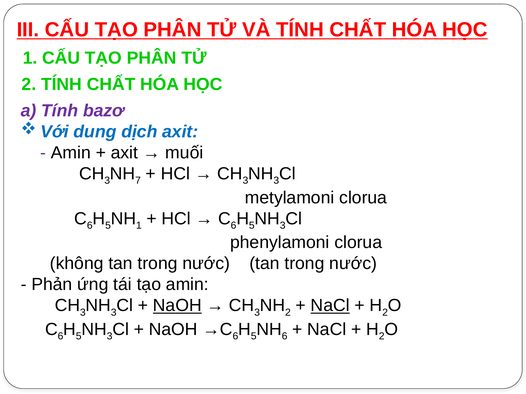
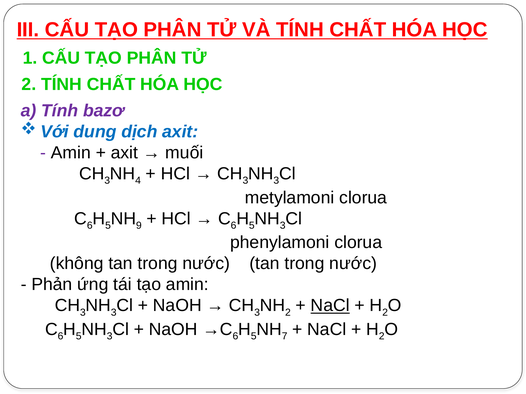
7: 7 -> 4 (138, 181)
1: 1 -> 9 (139, 226)
NaOH underline: present -> none (177, 306)
6: 6 -> 7 (285, 337)
